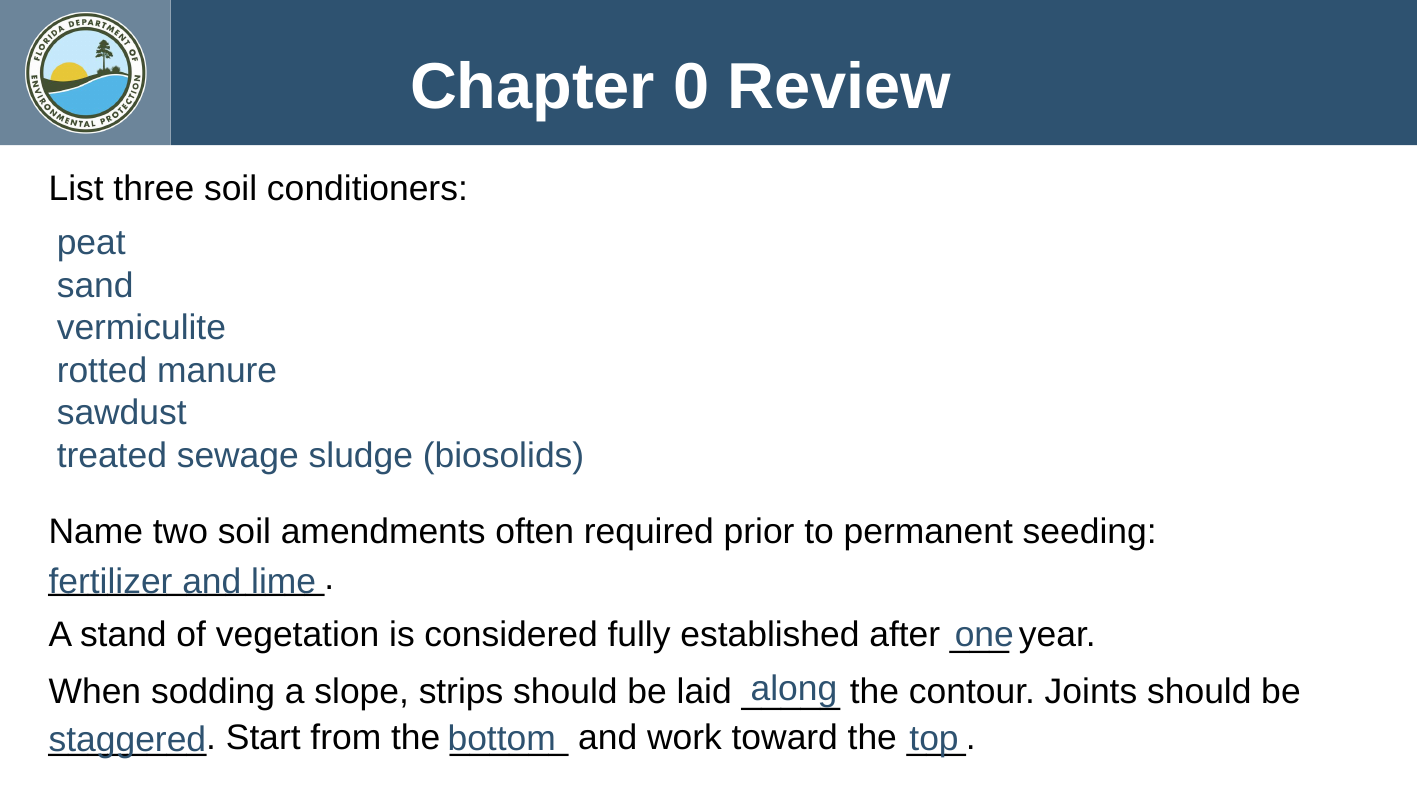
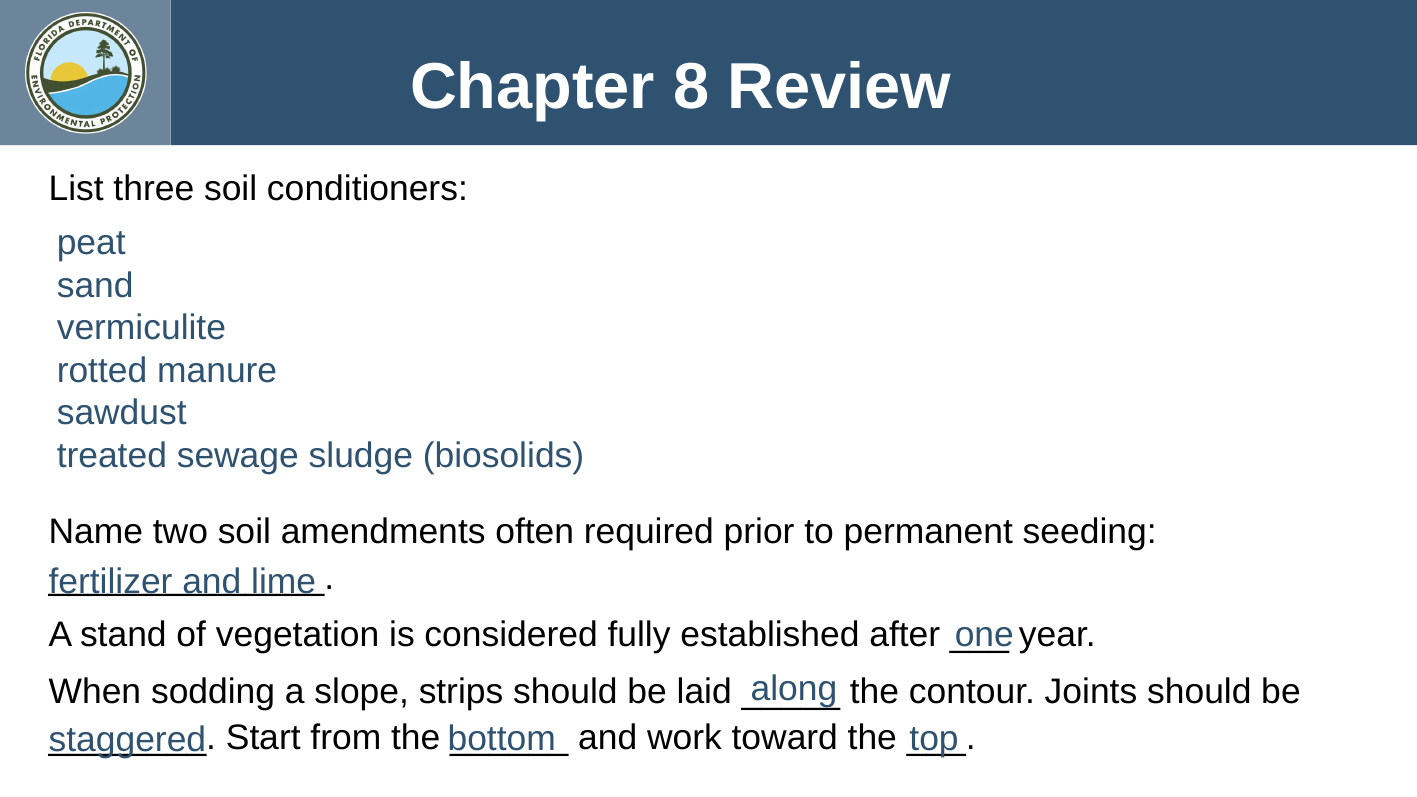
0: 0 -> 8 (691, 88)
